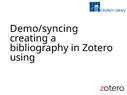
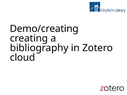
Demo/syncing: Demo/syncing -> Demo/creating (44, 29)
using: using -> cloud (23, 58)
